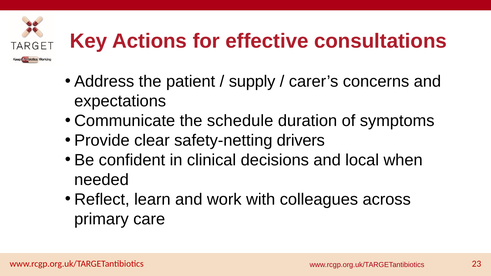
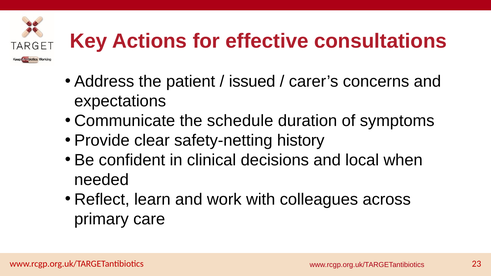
supply: supply -> issued (252, 82)
drivers: drivers -> history (301, 141)
